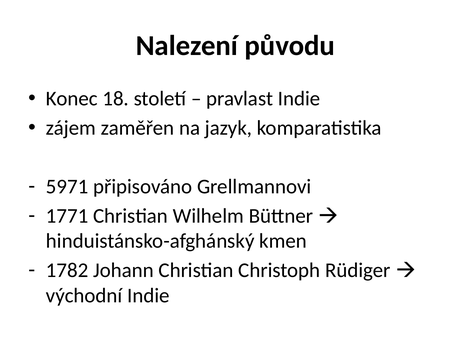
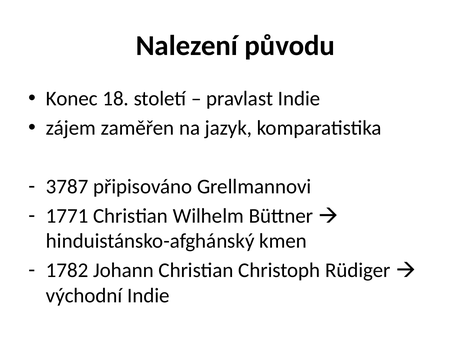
5971: 5971 -> 3787 (67, 187)
